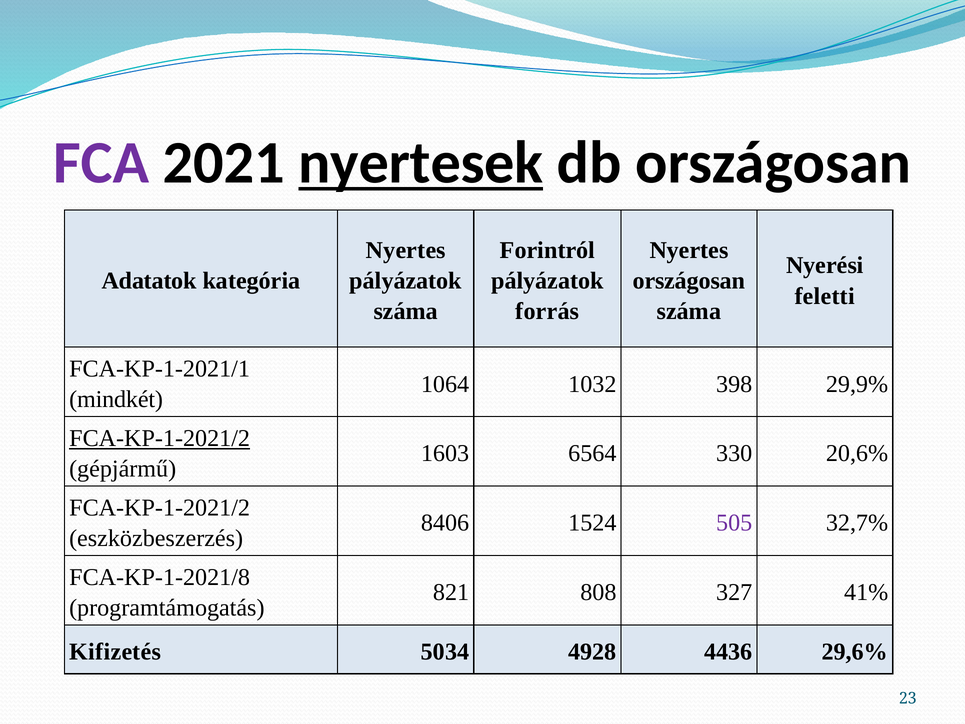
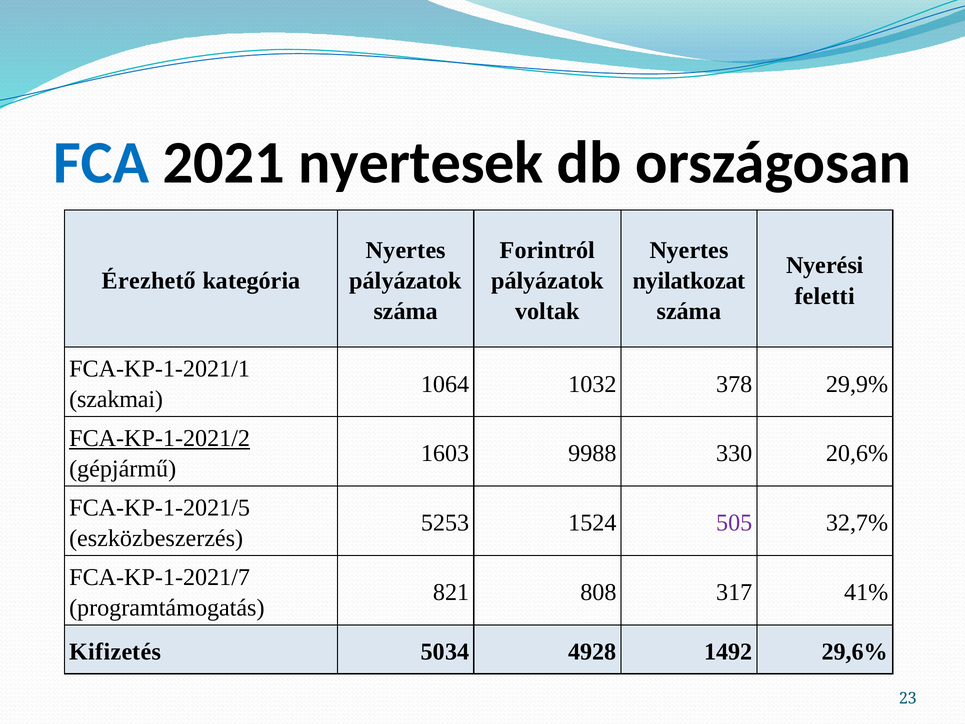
FCA colour: purple -> blue (101, 163)
nyertesek underline: present -> none (421, 163)
Adatatok: Adatatok -> Érezhető (149, 281)
országosan: országosan -> nyilatkozat (689, 281)
forrás: forrás -> voltak (547, 311)
398: 398 -> 378 (734, 384)
mindkét: mindkét -> szakmai (116, 399)
6564: 6564 -> 9988 (592, 453)
FCA-KP-1-2021/2: FCA-KP-1-2021/2 -> FCA-KP-1-2021/5 (160, 507)
8406: 8406 -> 5253 (445, 523)
FCA-KP-1-2021/8: FCA-KP-1-2021/8 -> FCA-KP-1-2021/7 (160, 577)
327: 327 -> 317 (734, 592)
4436: 4436 -> 1492 (728, 651)
